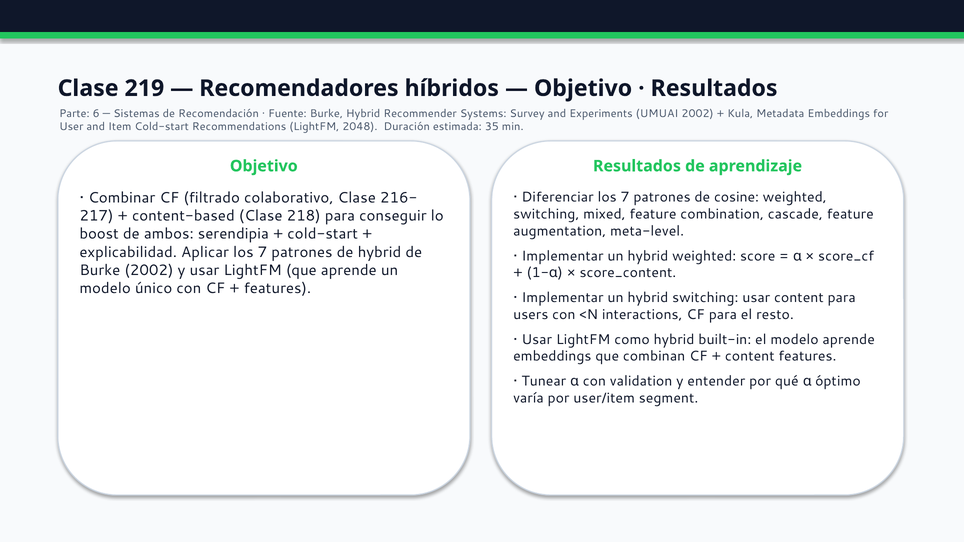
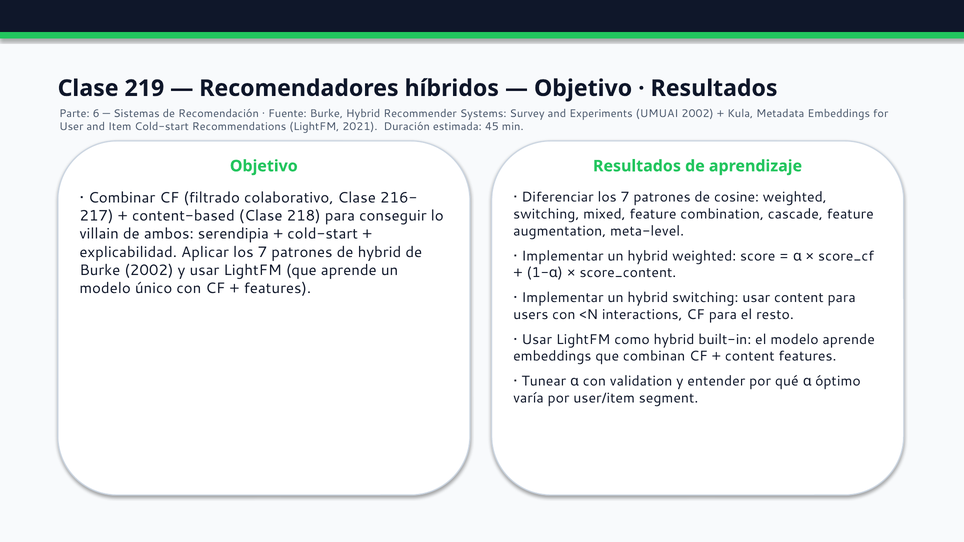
2048: 2048 -> 2021 (360, 127)
35: 35 -> 45 (492, 127)
boost: boost -> villain (99, 234)
